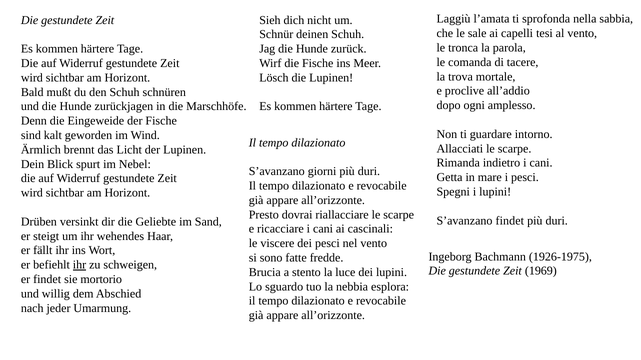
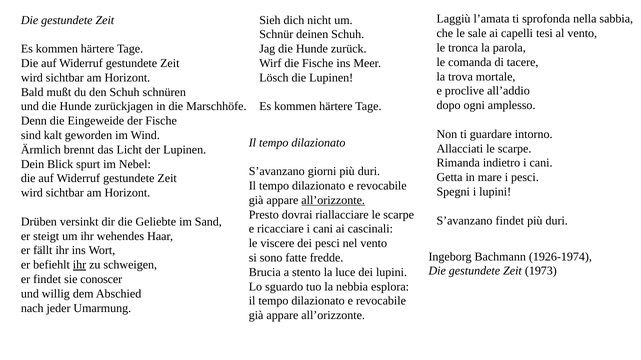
all’orizzonte underline: none -> present (333, 200)
1926-1975: 1926-1975 -> 1926-1974 (560, 257)
1969: 1969 -> 1973 (541, 271)
mortorio: mortorio -> conoscer (101, 280)
